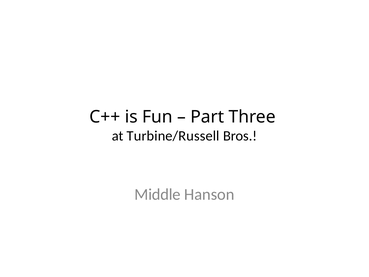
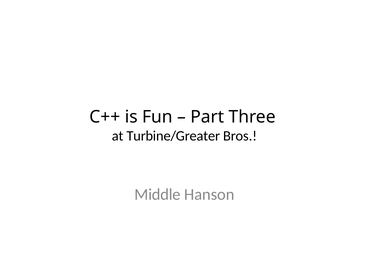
Turbine/Russell: Turbine/Russell -> Turbine/Greater (173, 136)
